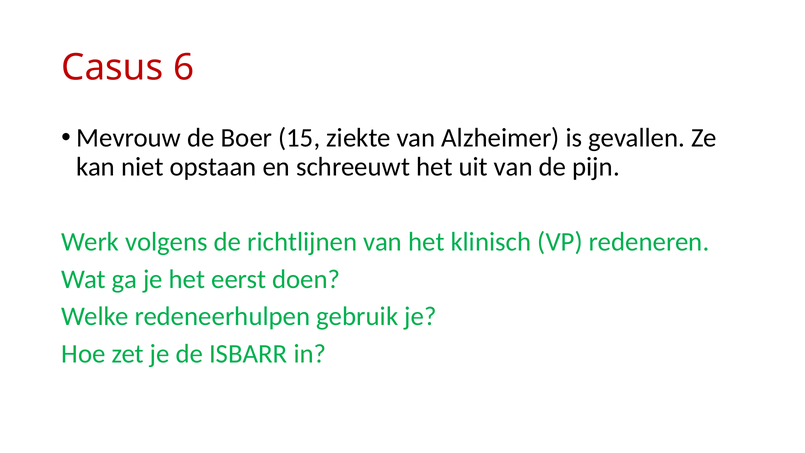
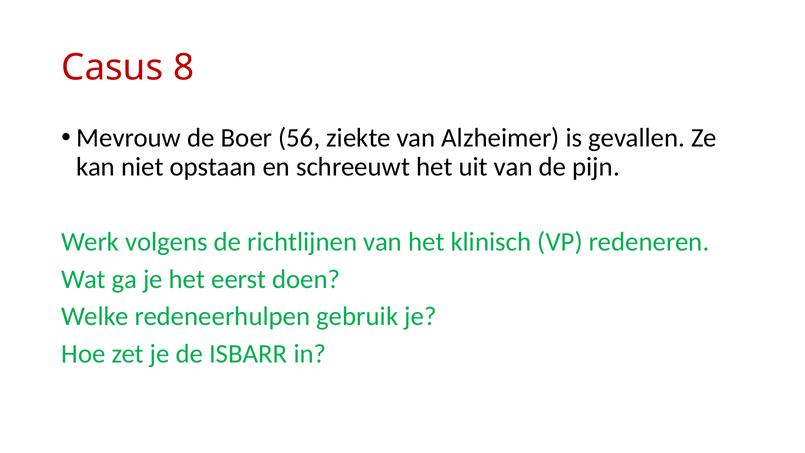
6: 6 -> 8 (184, 68)
15: 15 -> 56 (299, 138)
